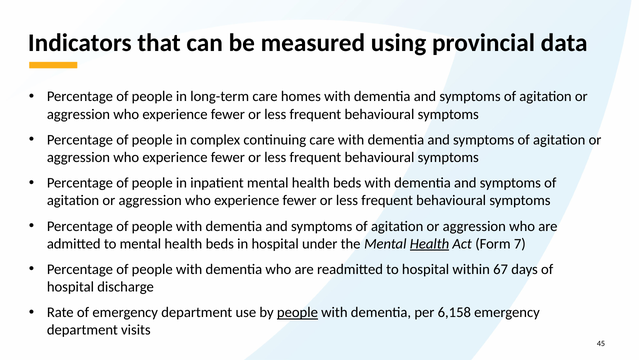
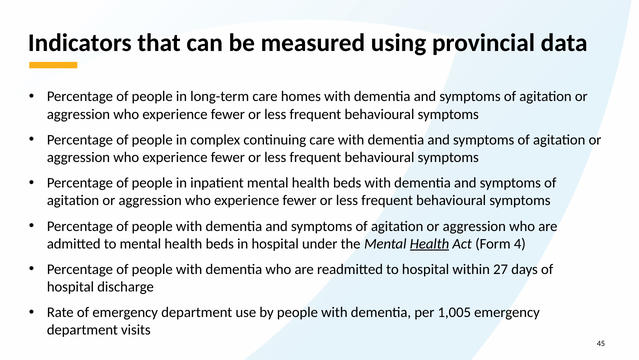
7: 7 -> 4 (520, 243)
67: 67 -> 27 (501, 269)
people underline: present -> none (297, 312)
6,158: 6,158 -> 1,005 (454, 312)
